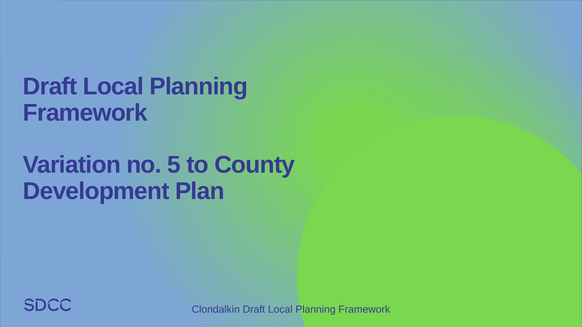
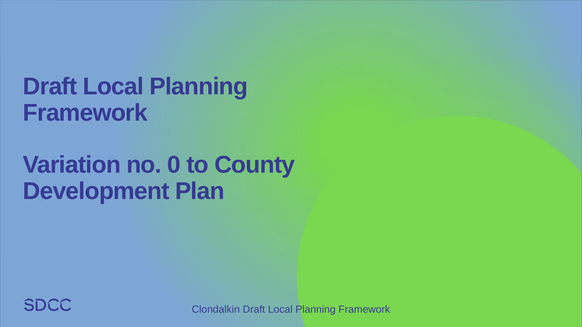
5: 5 -> 0 (174, 165)
